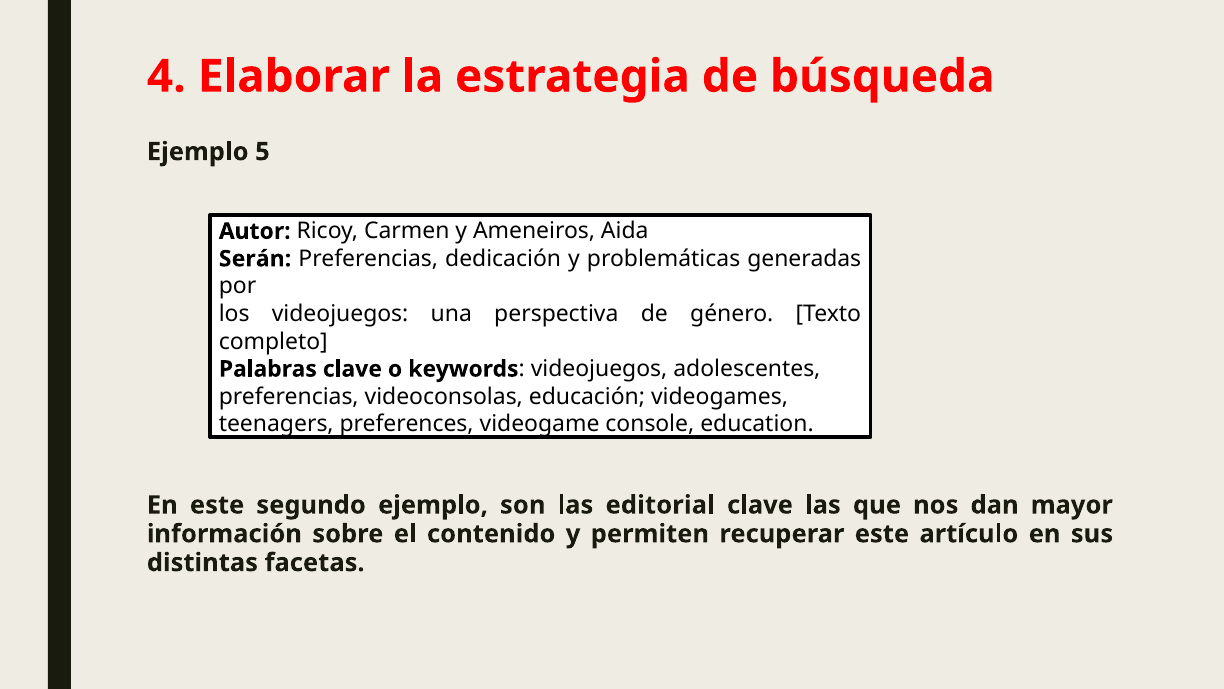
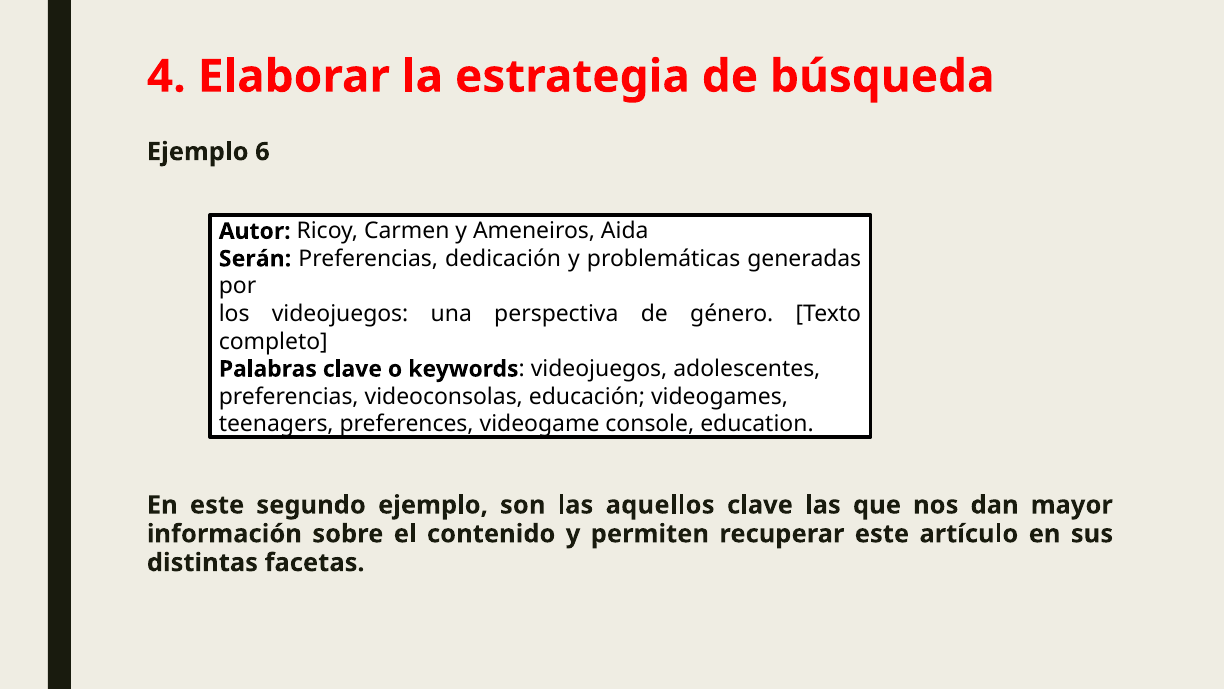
5: 5 -> 6 (262, 152)
editorial: editorial -> aquellos (660, 505)
